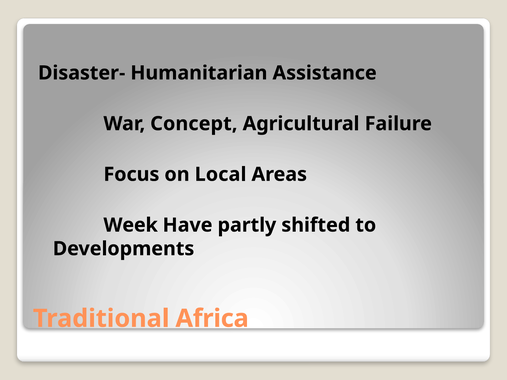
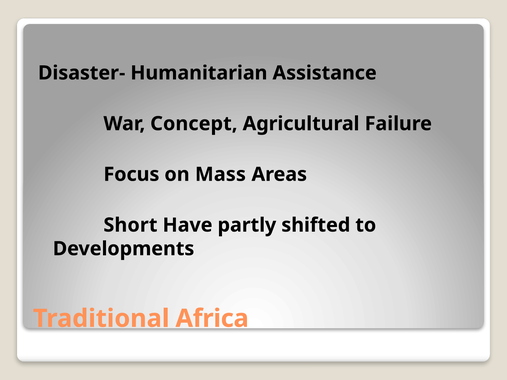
Local: Local -> Mass (220, 174)
Week: Week -> Short (130, 225)
